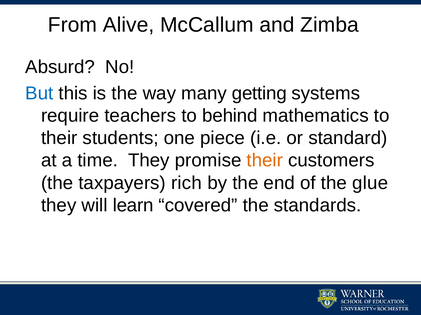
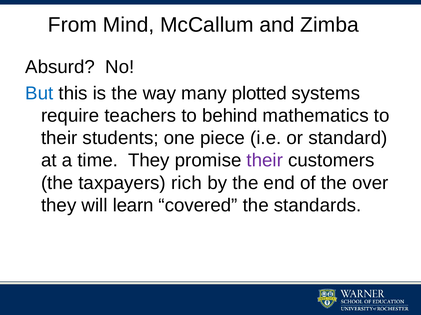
Alive: Alive -> Mind (129, 25)
getting: getting -> plotted (259, 93)
their colour: orange -> purple (265, 161)
glue: glue -> over (370, 183)
